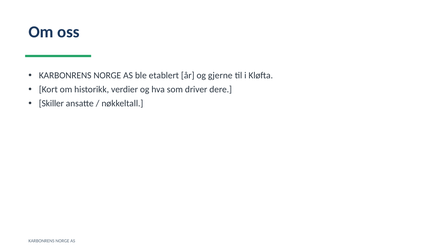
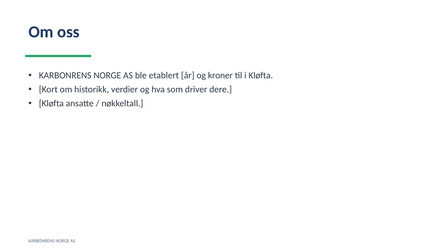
gjerne: gjerne -> kroner (220, 76)
Skiller: Skiller -> Kløfta (51, 104)
